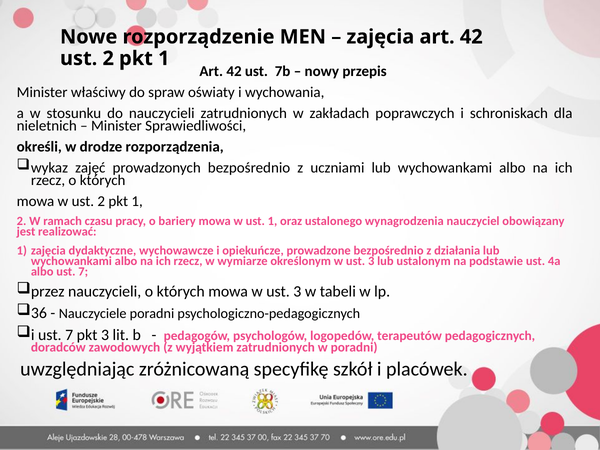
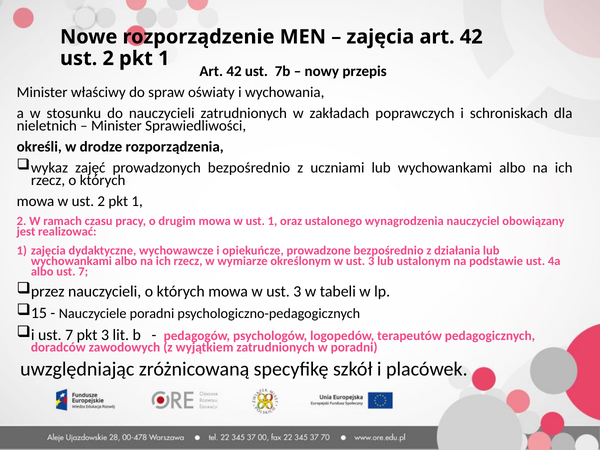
bariery: bariery -> drugim (177, 221)
36: 36 -> 15 (39, 313)
